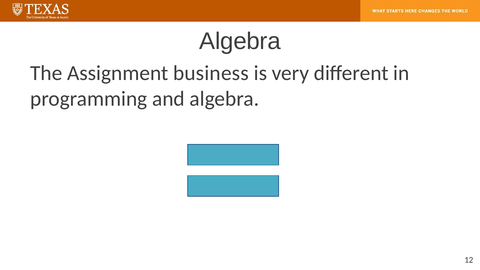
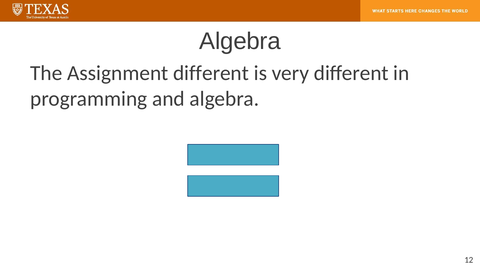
Assignment business: business -> different (211, 73)
